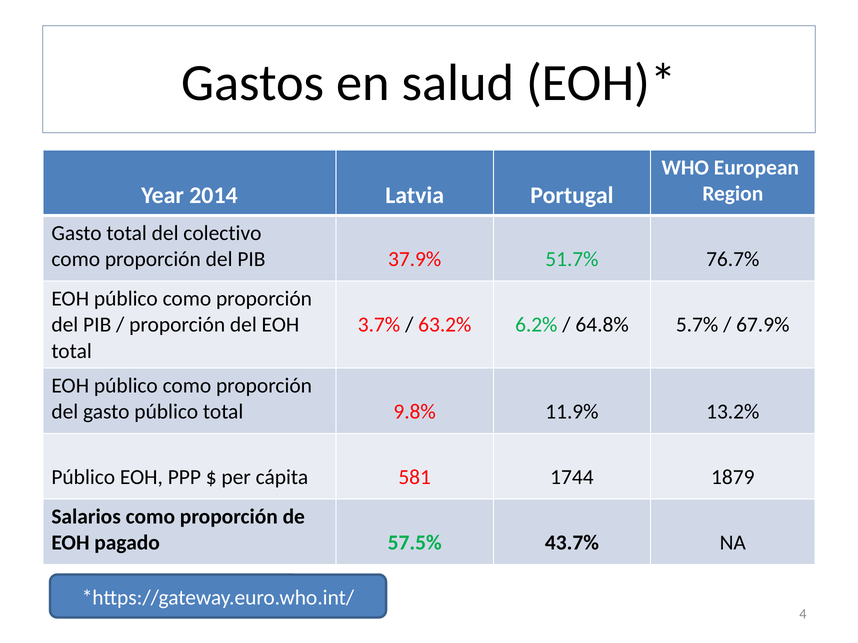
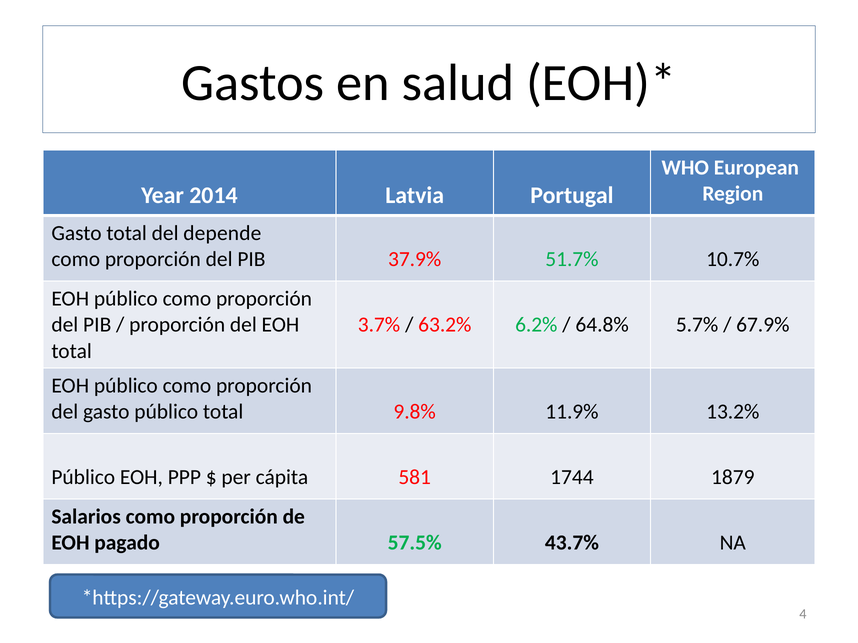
colectivo: colectivo -> depende (222, 233)
76.7%: 76.7% -> 10.7% (733, 260)
